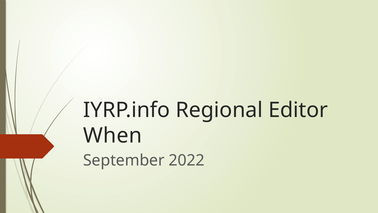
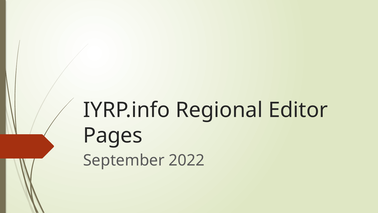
When: When -> Pages (113, 135)
